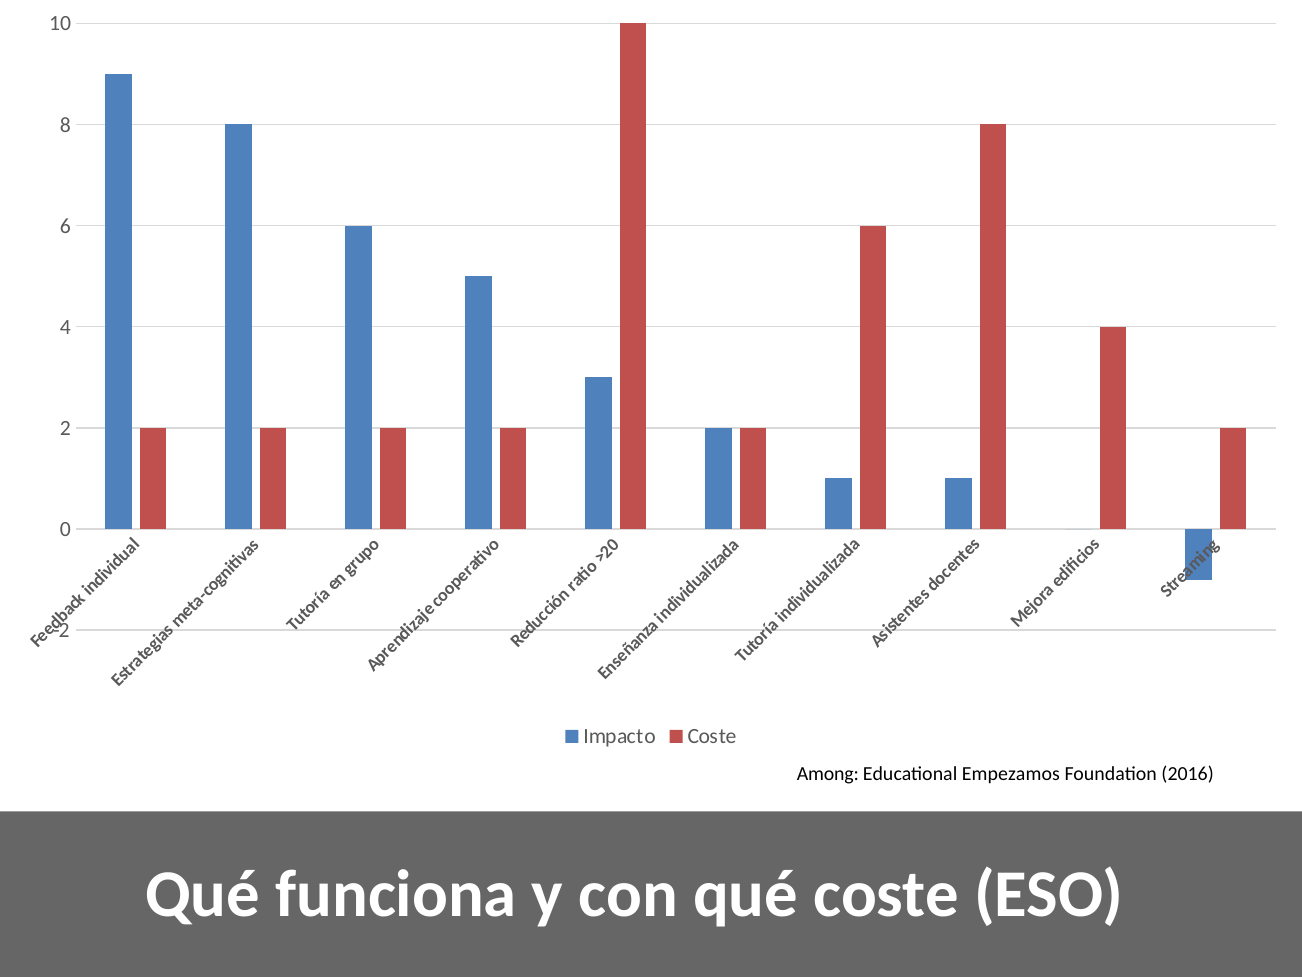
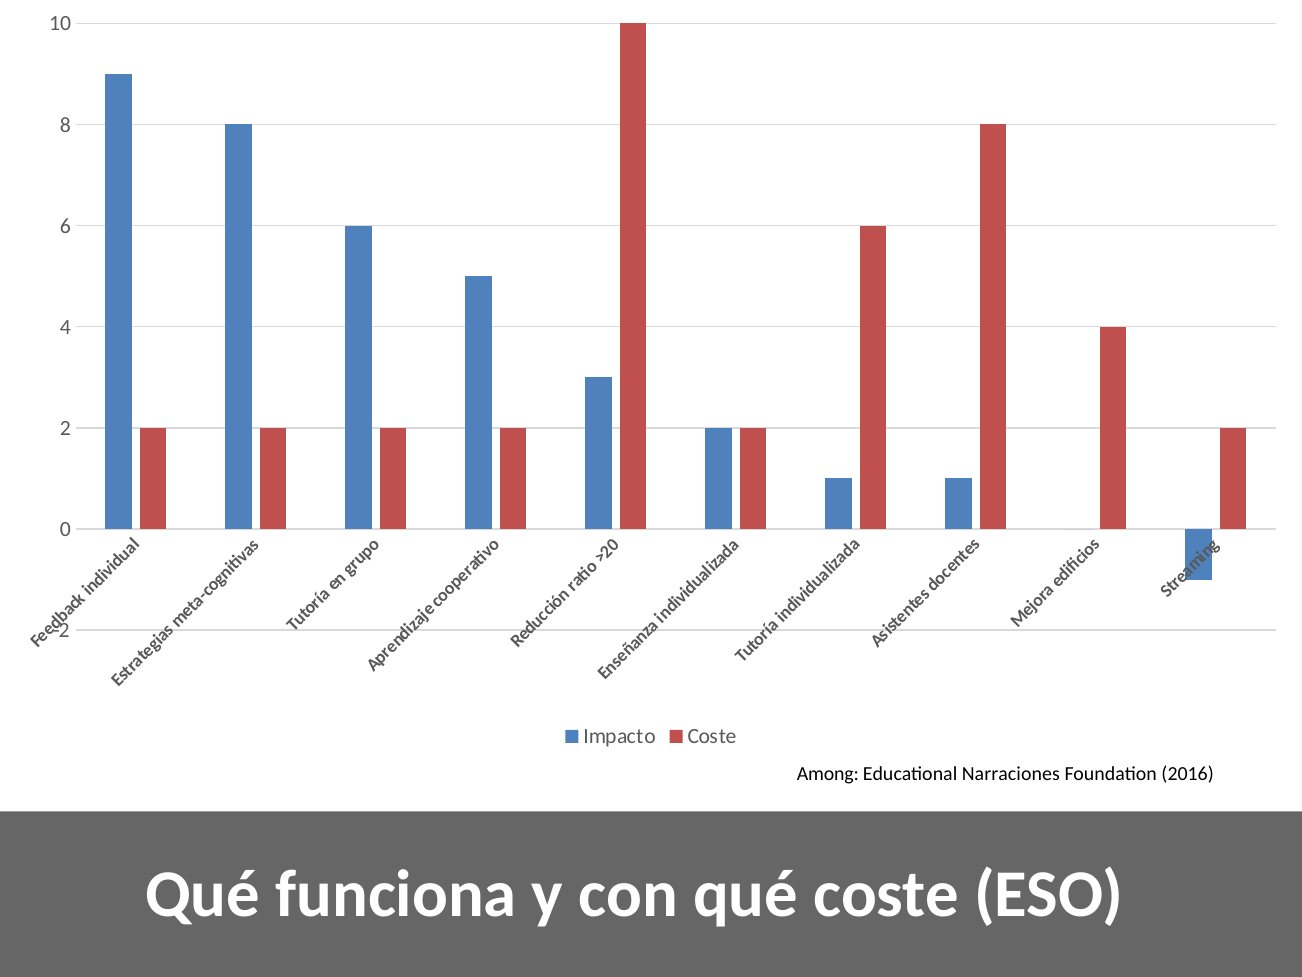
Empezamos: Empezamos -> Narraciones (1011, 774)
